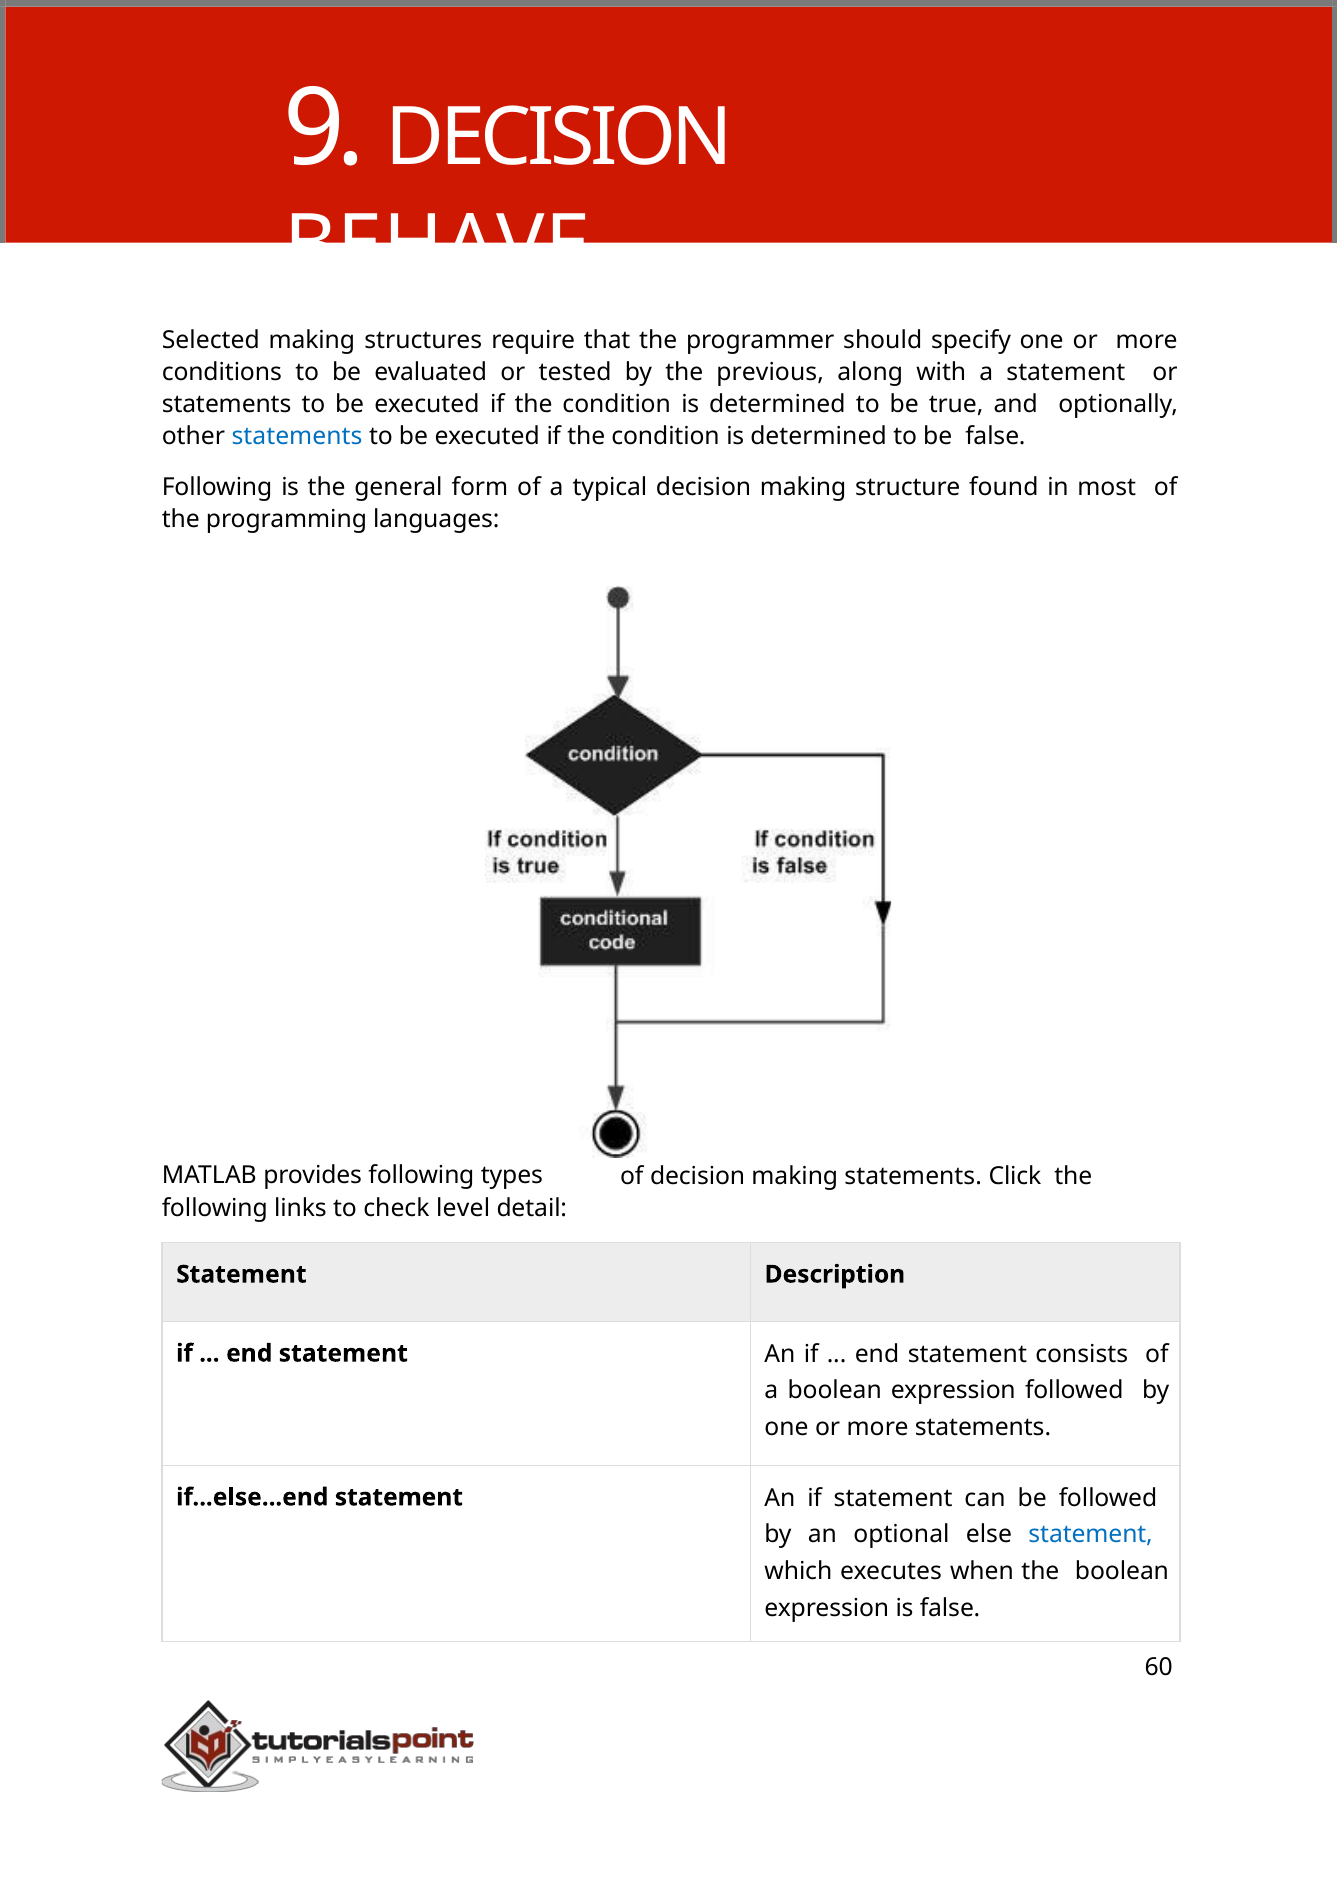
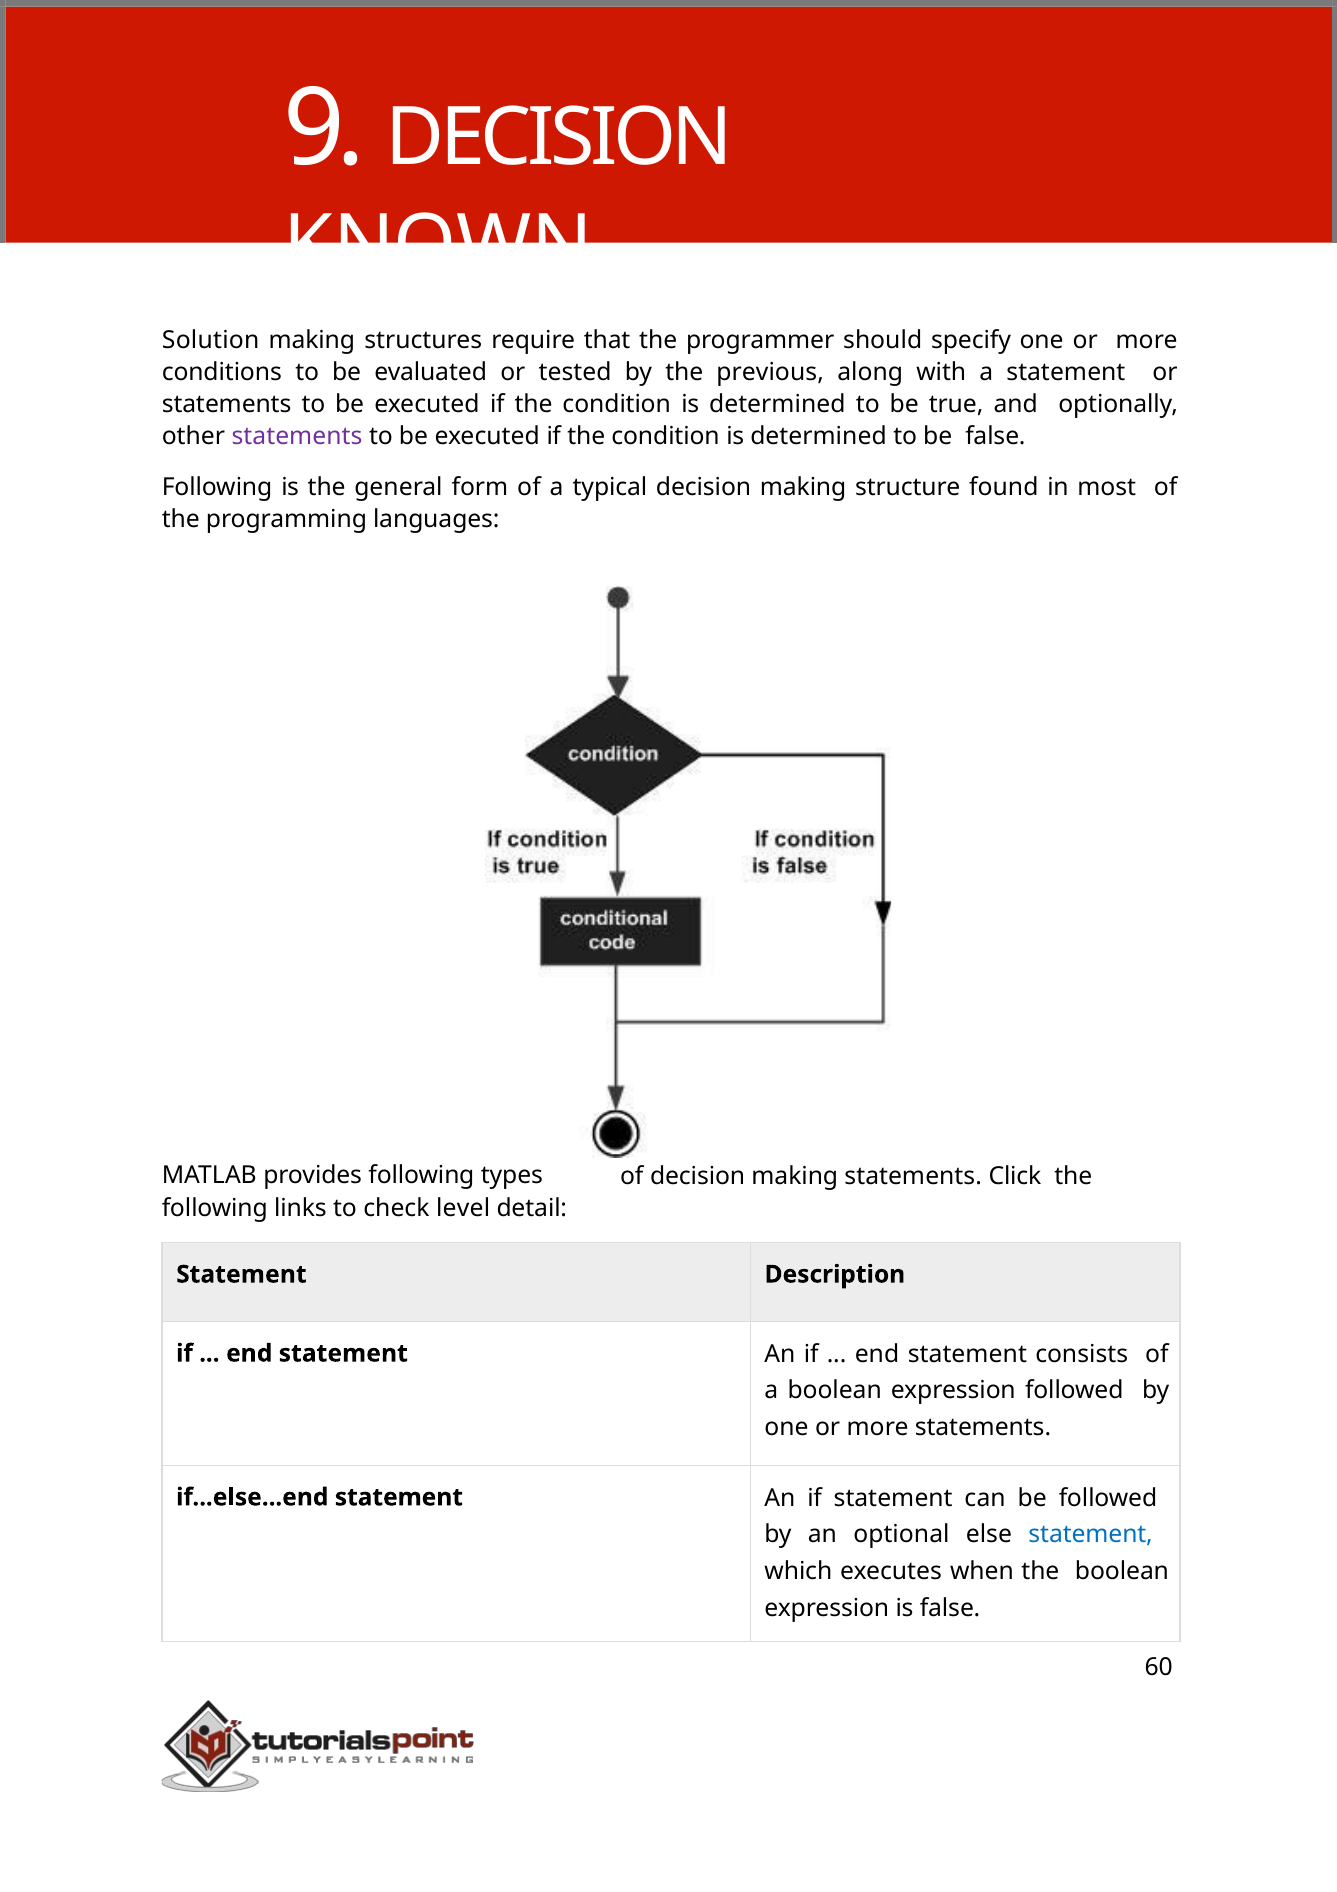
BEHAVE: BEHAVE -> KNOWN (438, 245)
Selected: Selected -> Solution (211, 340)
statements colour: blue -> purple (297, 437)
